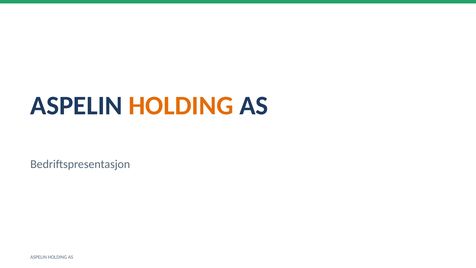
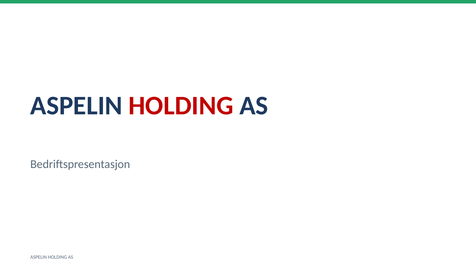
HOLDING colour: orange -> red (181, 106)
